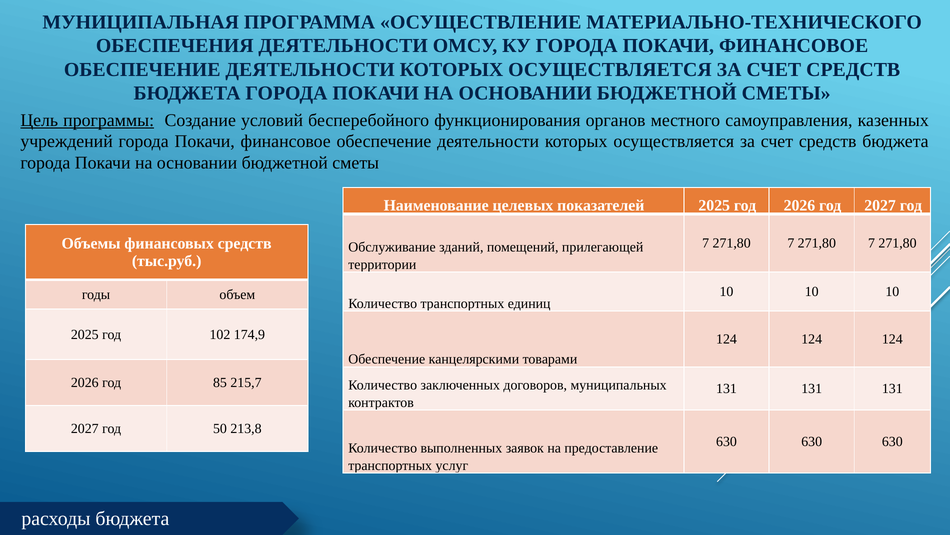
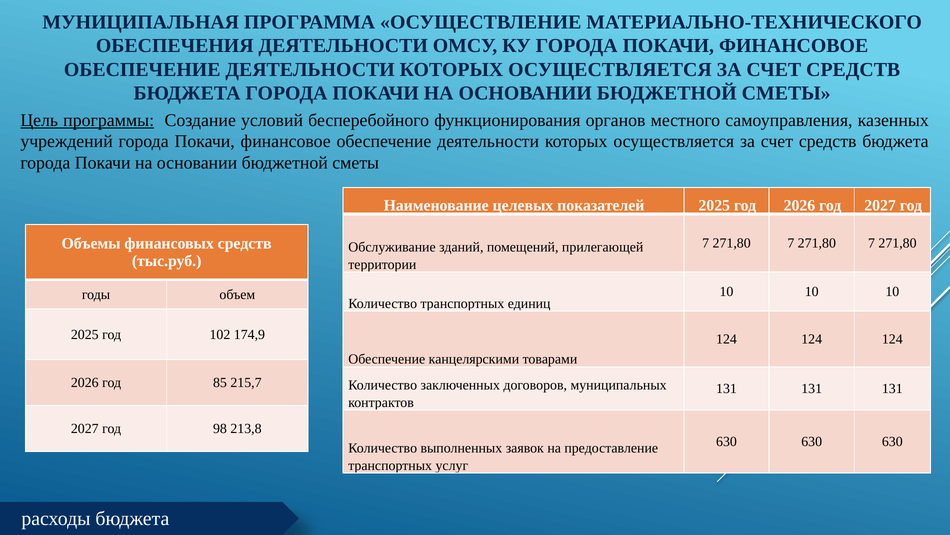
50: 50 -> 98 (220, 428)
